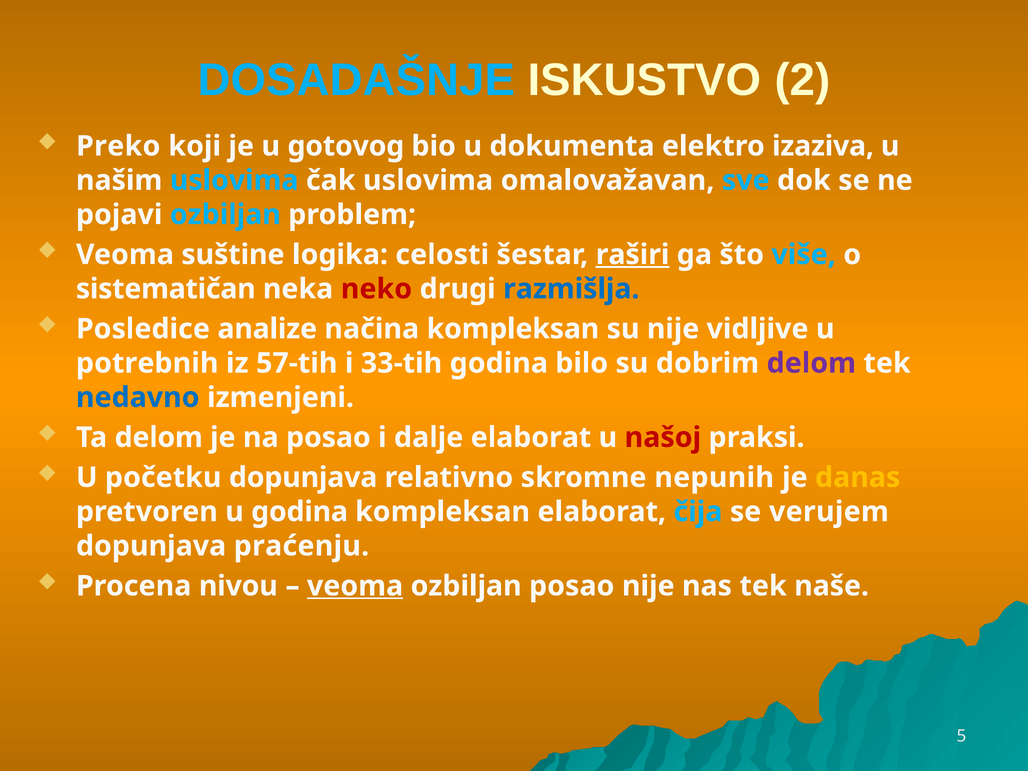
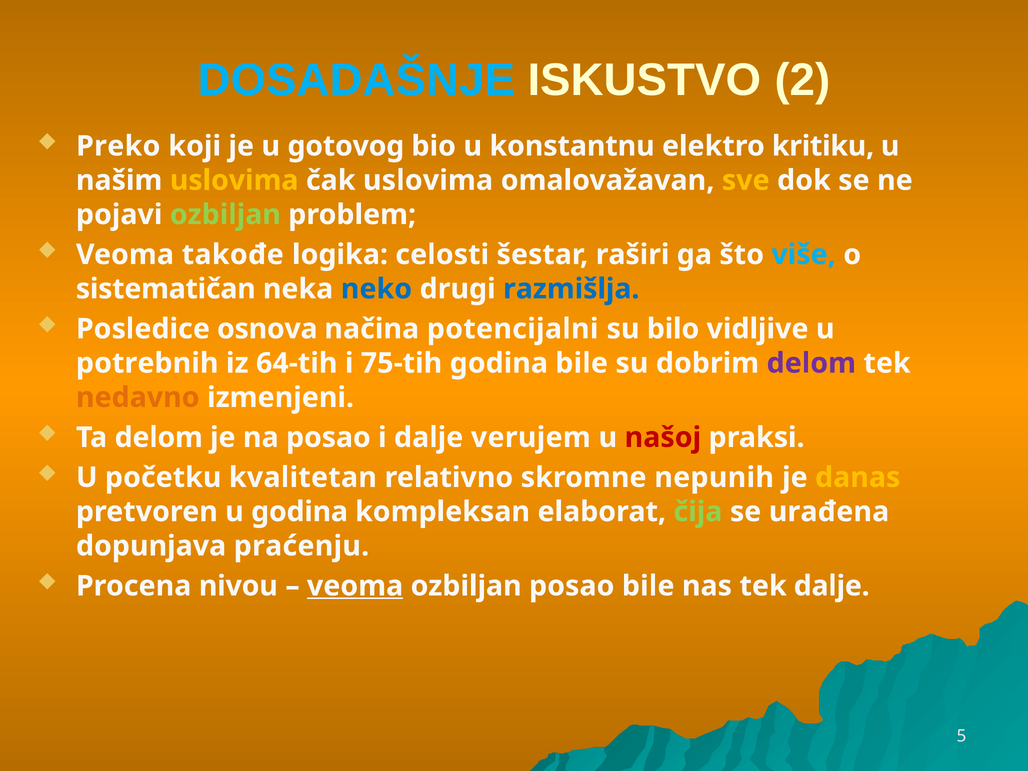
dokumenta: dokumenta -> konstantnu (572, 146)
izaziva: izaziva -> kritiku (823, 146)
uslovima colour: light blue -> yellow (234, 180)
sve colour: light blue -> yellow (746, 180)
ozbiljan colour: light blue -> light green (225, 215)
suštine: suštine -> takođe (233, 255)
raširi underline: present -> none (633, 255)
neko colour: red -> blue (376, 289)
analize: analize -> osnova (267, 329)
načina kompleksan: kompleksan -> potencijalni (513, 329)
su nije: nije -> bilo (673, 329)
57-tih: 57-tih -> 64-tih (297, 363)
33-tih: 33-tih -> 75-tih (402, 363)
godina bilo: bilo -> bile (582, 363)
nedavno colour: blue -> orange (138, 397)
dalje elaborat: elaborat -> verujem (531, 437)
početku dopunjava: dopunjava -> kvalitetan (303, 477)
čija colour: light blue -> light green (698, 512)
verujem: verujem -> urađena (829, 512)
posao nije: nije -> bile (648, 586)
tek naše: naše -> dalje (832, 586)
